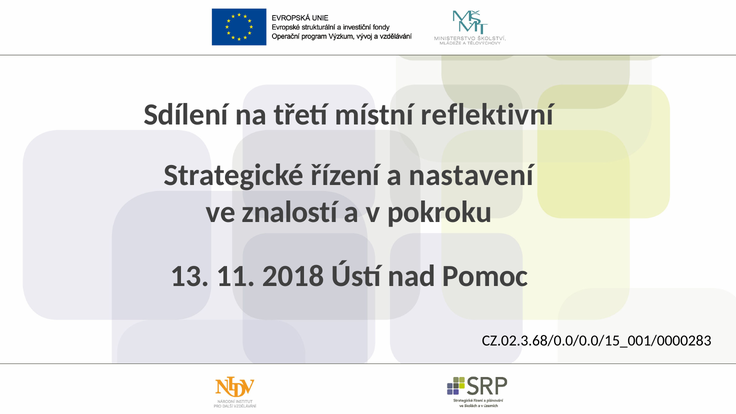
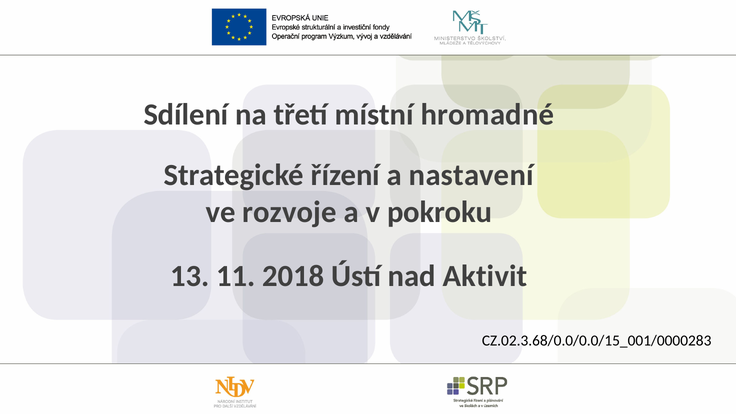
reflektivní: reflektivní -> hromadné (487, 115)
znalostí: znalostí -> rozvoje (289, 212)
Pomoc: Pomoc -> Aktivit (485, 276)
